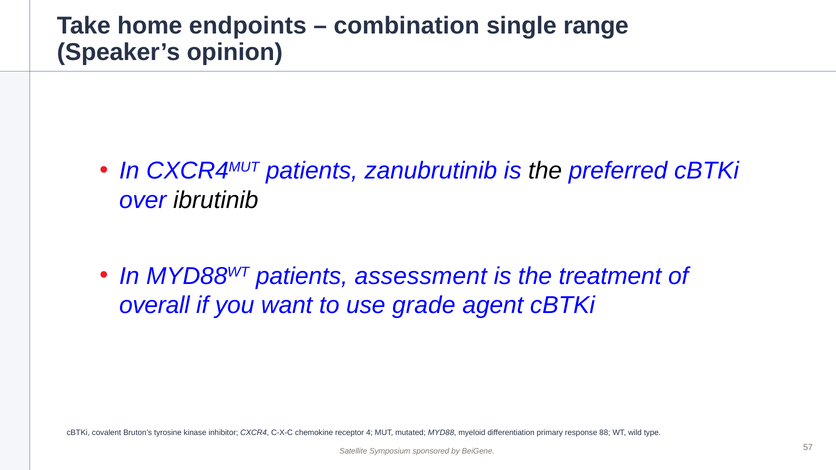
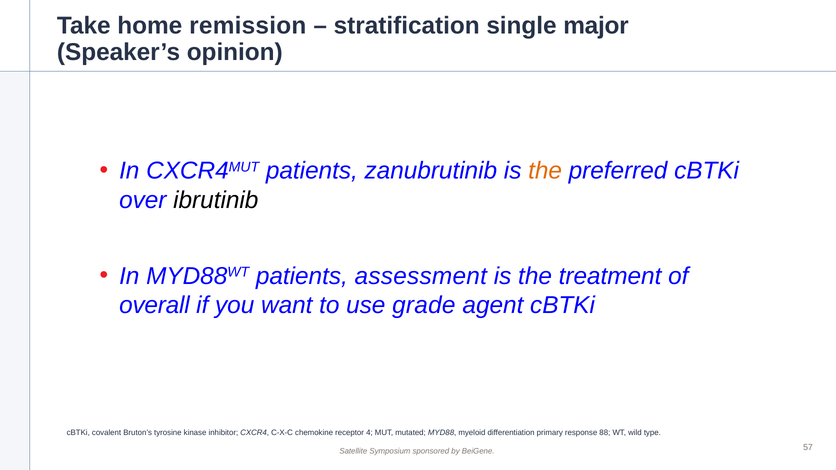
endpoints: endpoints -> remission (248, 26)
combination: combination -> stratification (407, 26)
range: range -> major (596, 26)
the colour: black -> orange (545, 171)
